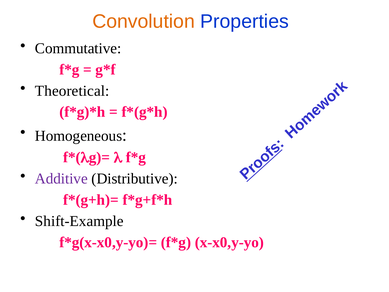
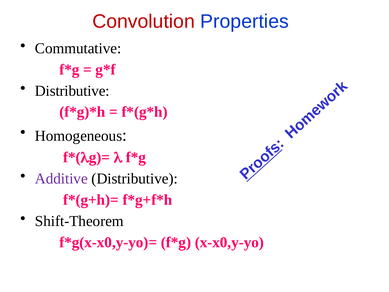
Convolution colour: orange -> red (144, 21)
Theoretical: Theoretical -> Distributive (72, 91)
Shift-Example: Shift-Example -> Shift-Theorem (79, 221)
